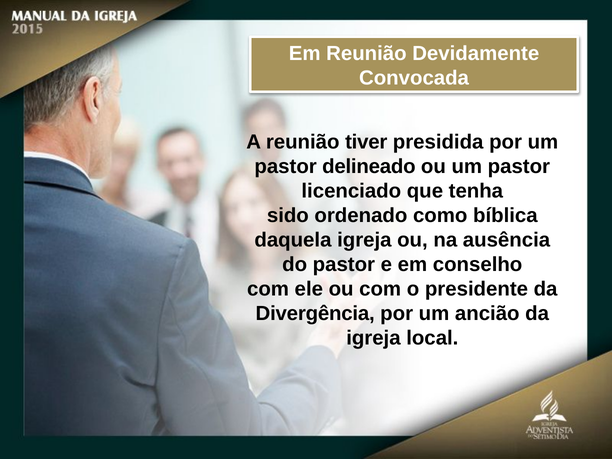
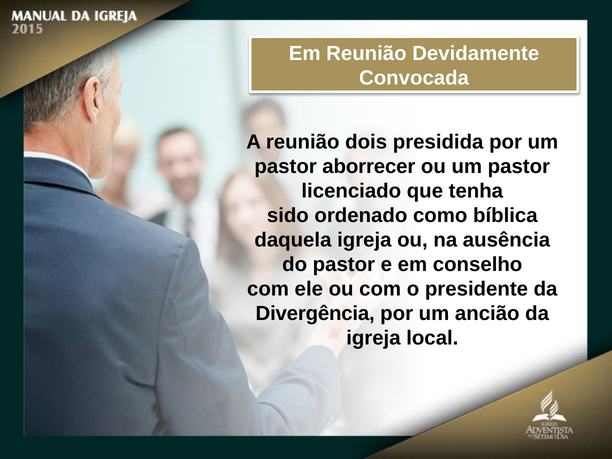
tiver: tiver -> dois (366, 142)
delineado: delineado -> aborrecer (369, 167)
